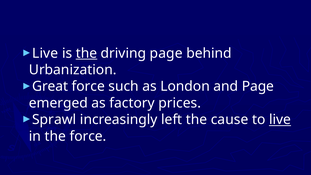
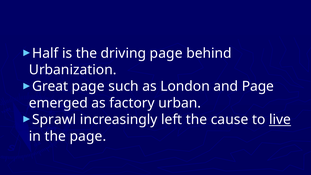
Live: Live -> Half (45, 53)
the underline: present -> none (86, 53)
Great force: force -> page (88, 86)
prices: prices -> urban (180, 103)
the force: force -> page (88, 136)
